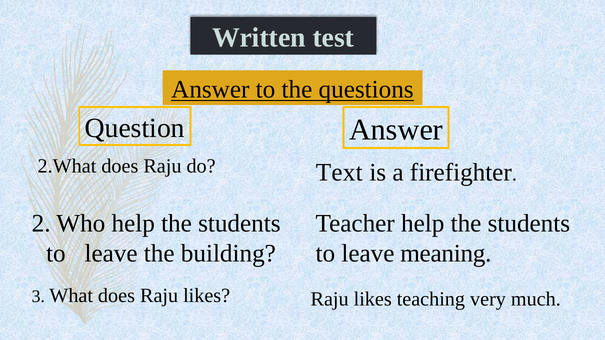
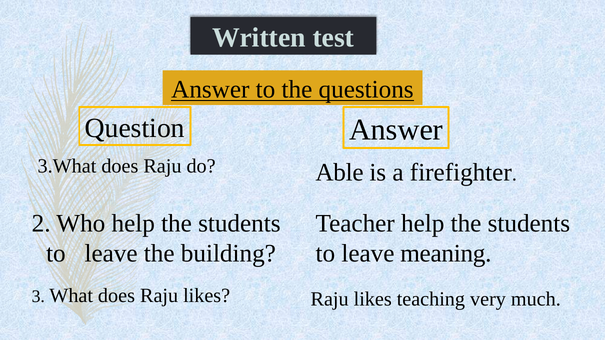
2.What: 2.What -> 3.What (67, 166)
Text: Text -> Able (339, 173)
